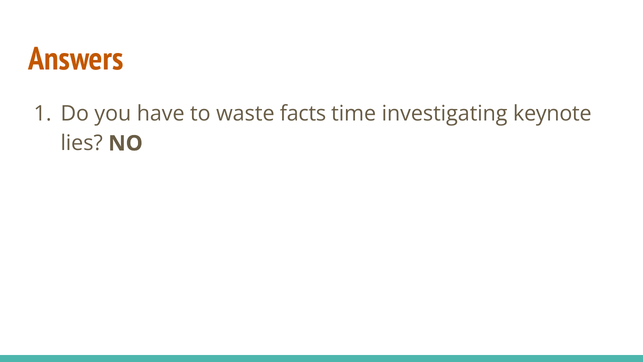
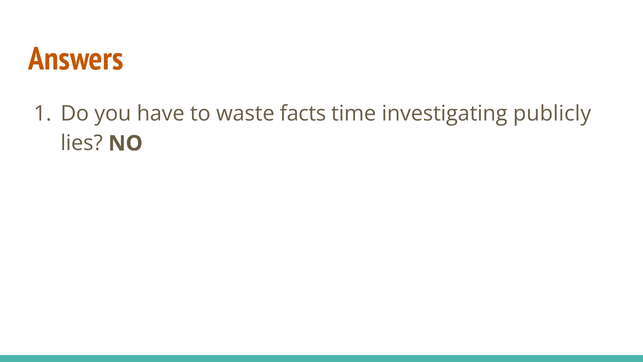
keynote: keynote -> publicly (552, 114)
